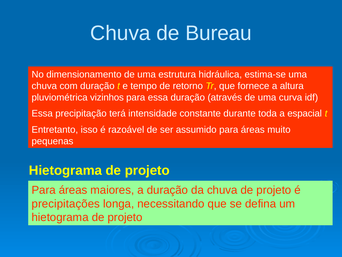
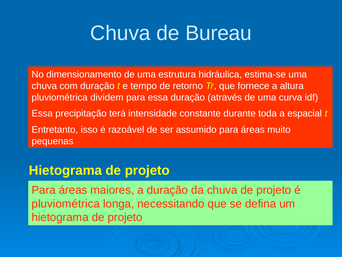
vizinhos: vizinhos -> dividem (107, 97)
precipitações: precipitações -> pluviométrica (66, 203)
